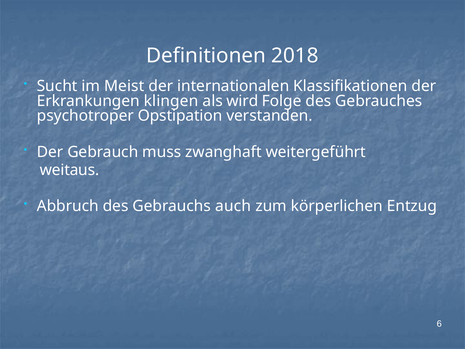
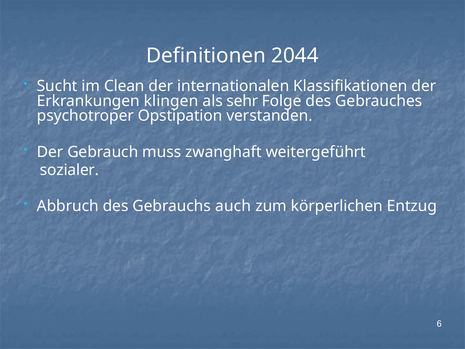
2018: 2018 -> 2044 (295, 56)
Meist: Meist -> Clean (124, 86)
wird: wird -> sehr (242, 101)
weitaus: weitaus -> sozialer (70, 170)
